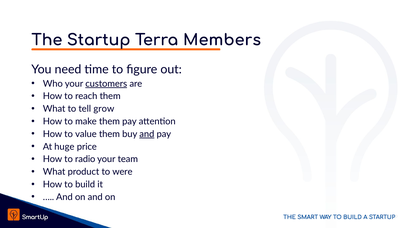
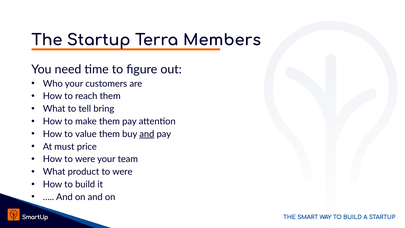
customers underline: present -> none (106, 84)
grow: grow -> bring (104, 109)
huge: huge -> must (64, 147)
How to radio: radio -> were (85, 159)
